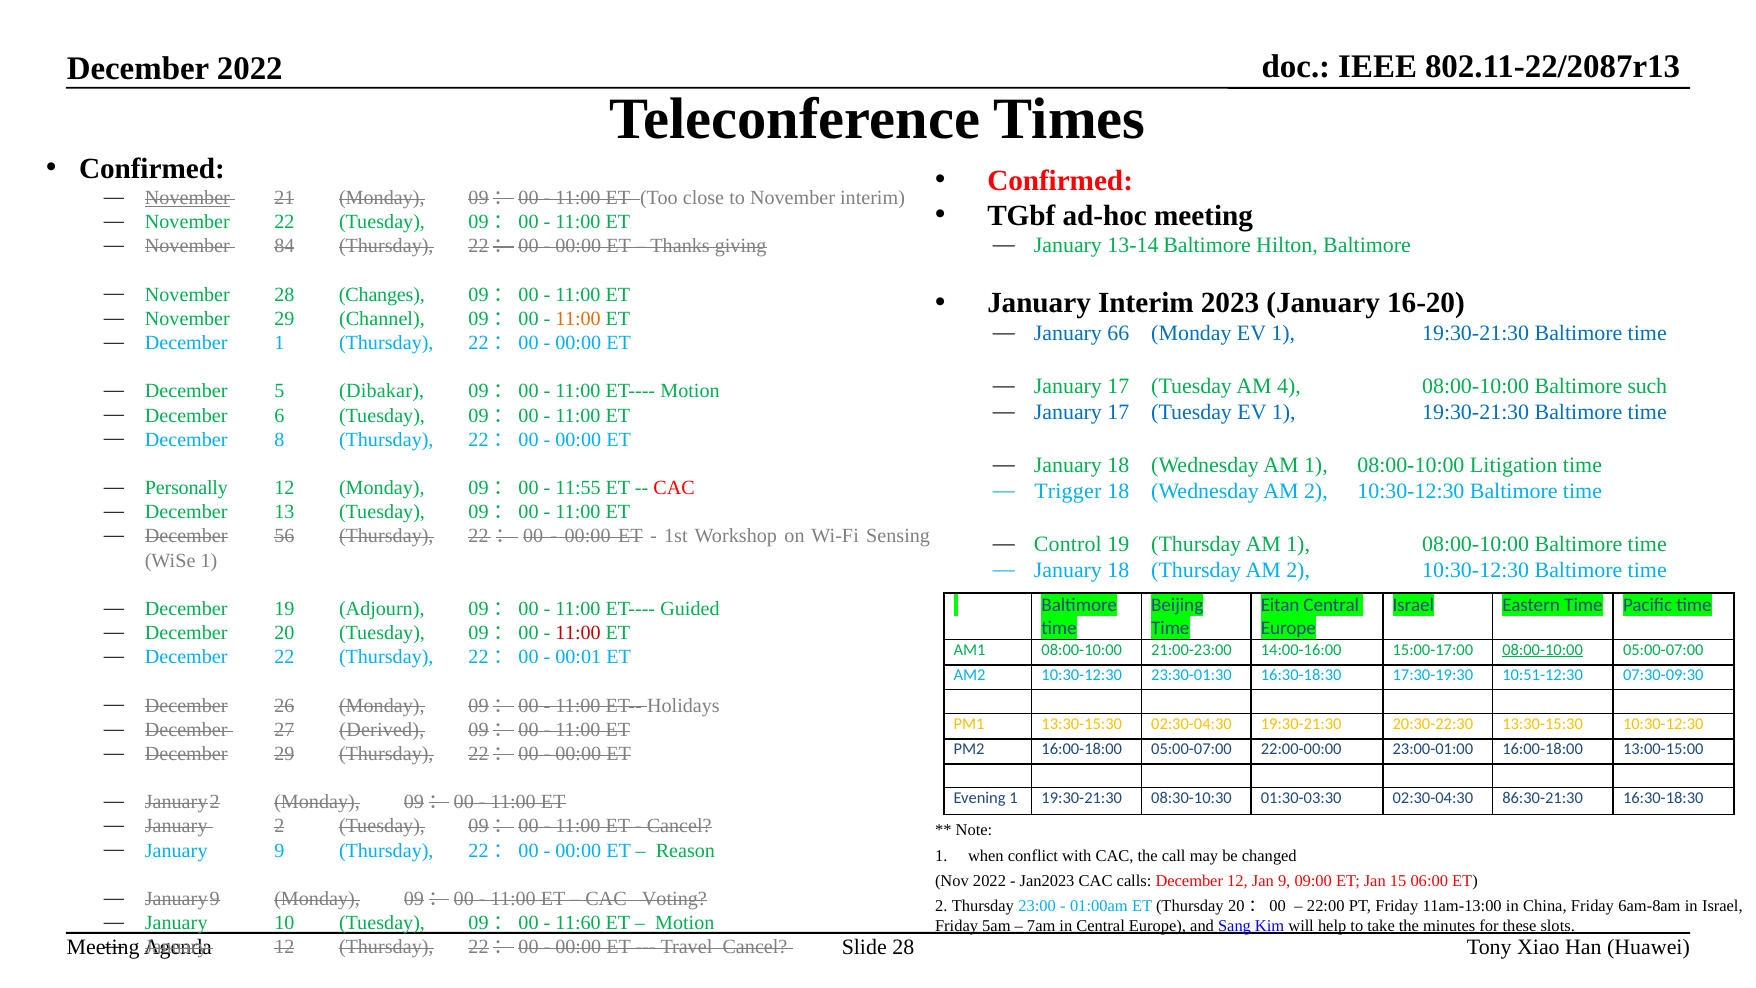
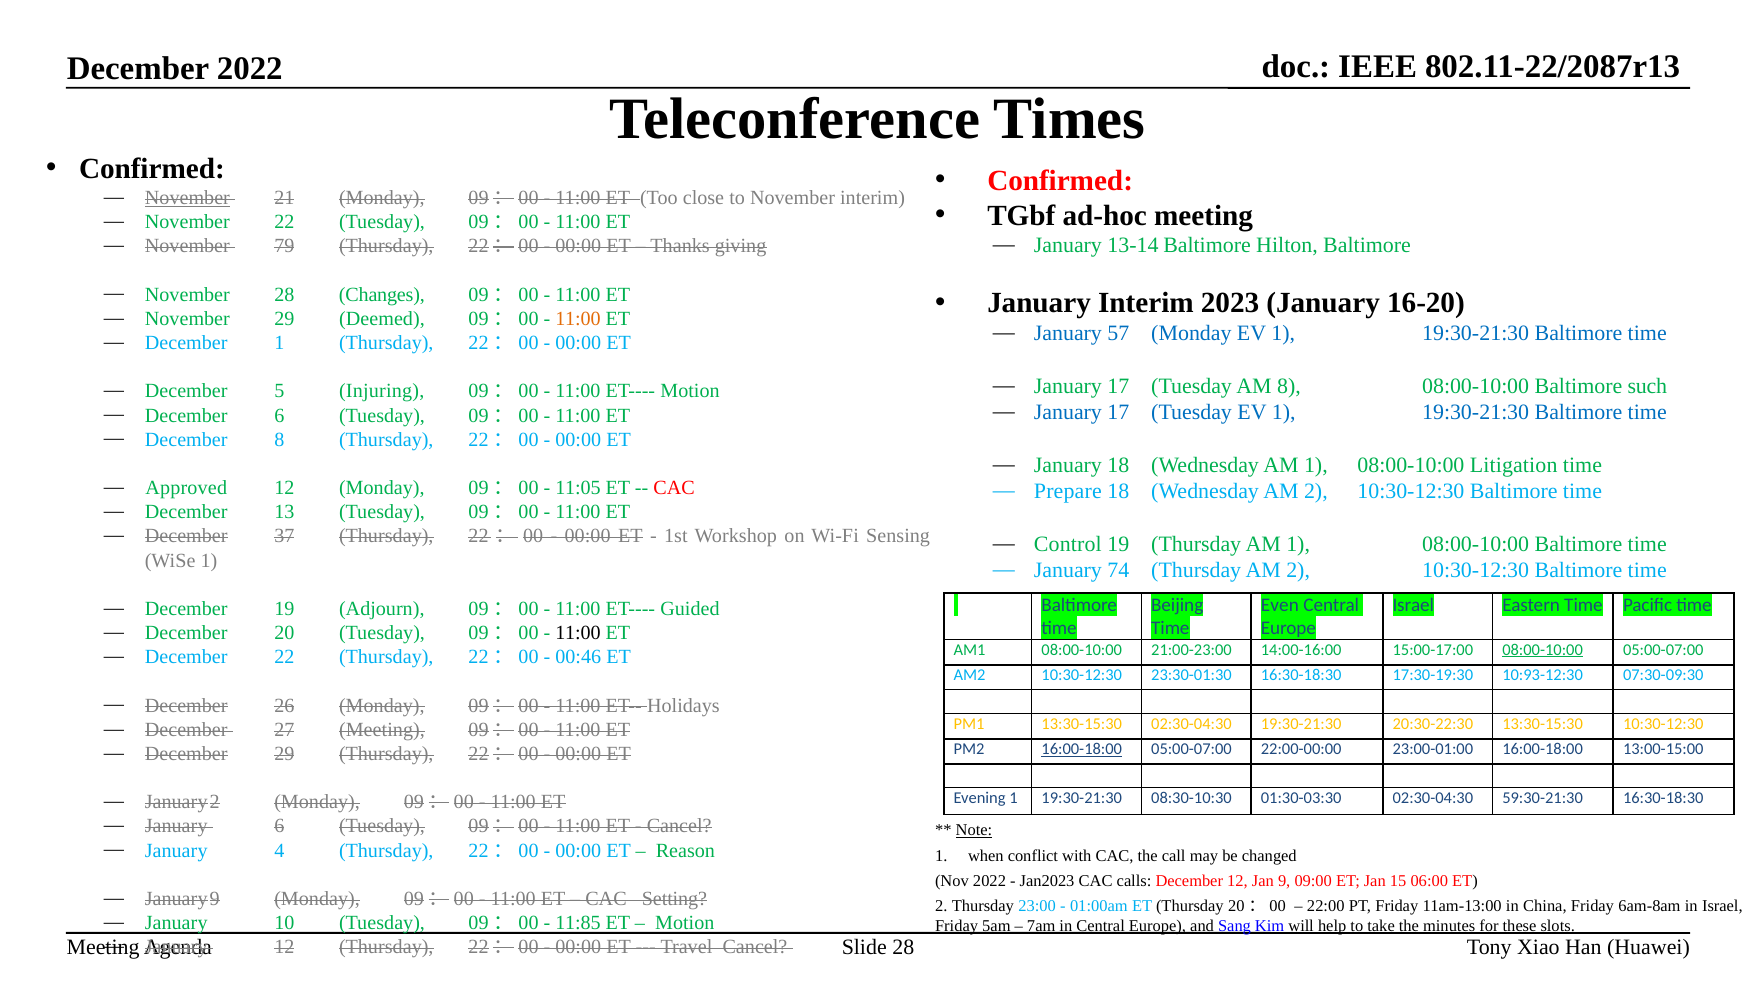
84: 84 -> 79 (284, 246)
Channel: Channel -> Deemed (382, 319)
66: 66 -> 57 (1118, 333)
AM 4: 4 -> 8 (1289, 386)
Dibakar: Dibakar -> Injuring (382, 391)
Personally: Personally -> Approved (186, 488)
11:55: 11:55 -> 11:05 (578, 488)
Trigger: Trigger -> Prepare (1068, 491)
56: 56 -> 37 (284, 536)
18: 18 -> 74 (1118, 570)
Eitan: Eitan -> Even (1280, 605)
11:00 colour: red -> black (578, 633)
00:01: 00:01 -> 00:46 (578, 657)
10:51-12:30: 10:51-12:30 -> 10:93-12:30 (1543, 675)
27 Derived: Derived -> Meeting (382, 729)
16:00-18:00 underline: none -> present (1082, 749)
86:30-21:30: 86:30-21:30 -> 59:30-21:30 (1543, 798)
January 2: 2 -> 6 (279, 826)
Note underline: none -> present (974, 830)
January 9: 9 -> 4 (279, 850)
Voting: Voting -> Setting (674, 899)
11:60: 11:60 -> 11:85 (578, 923)
